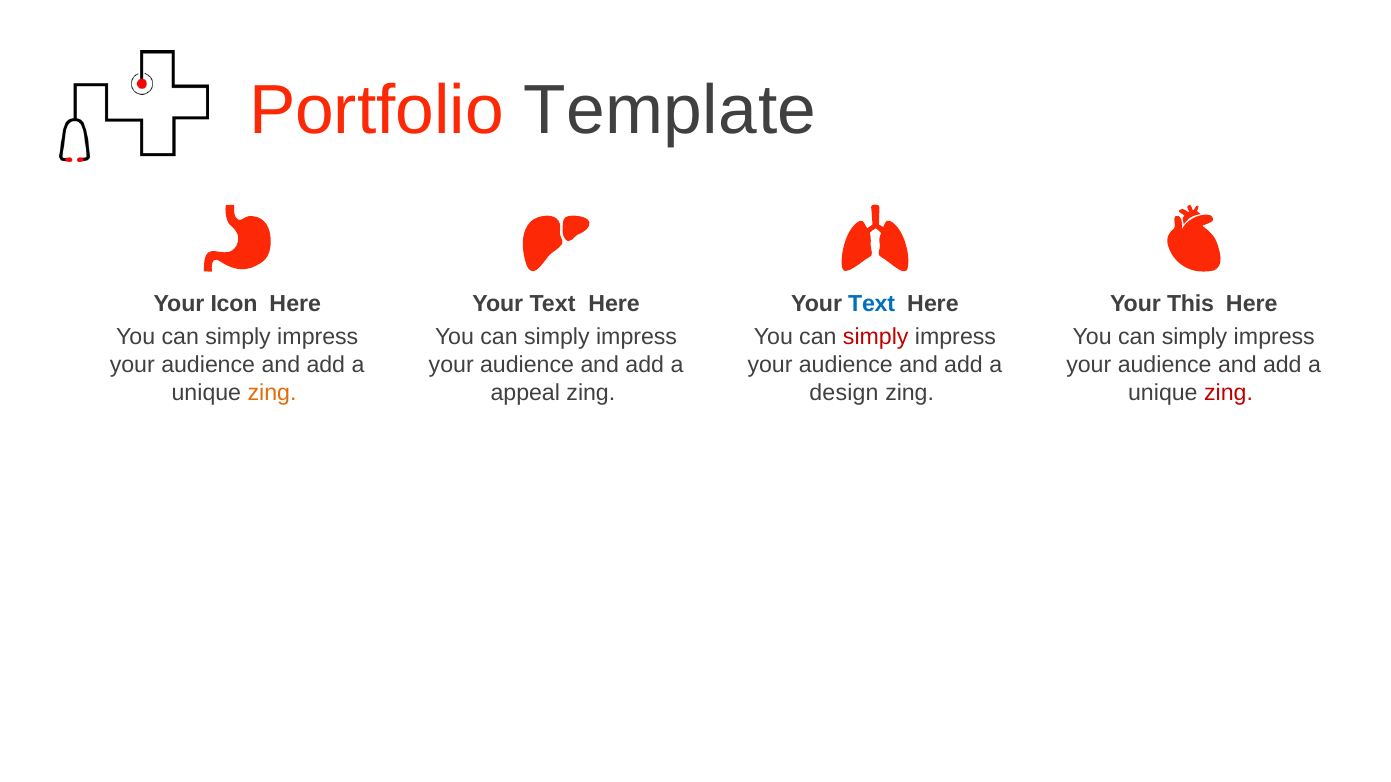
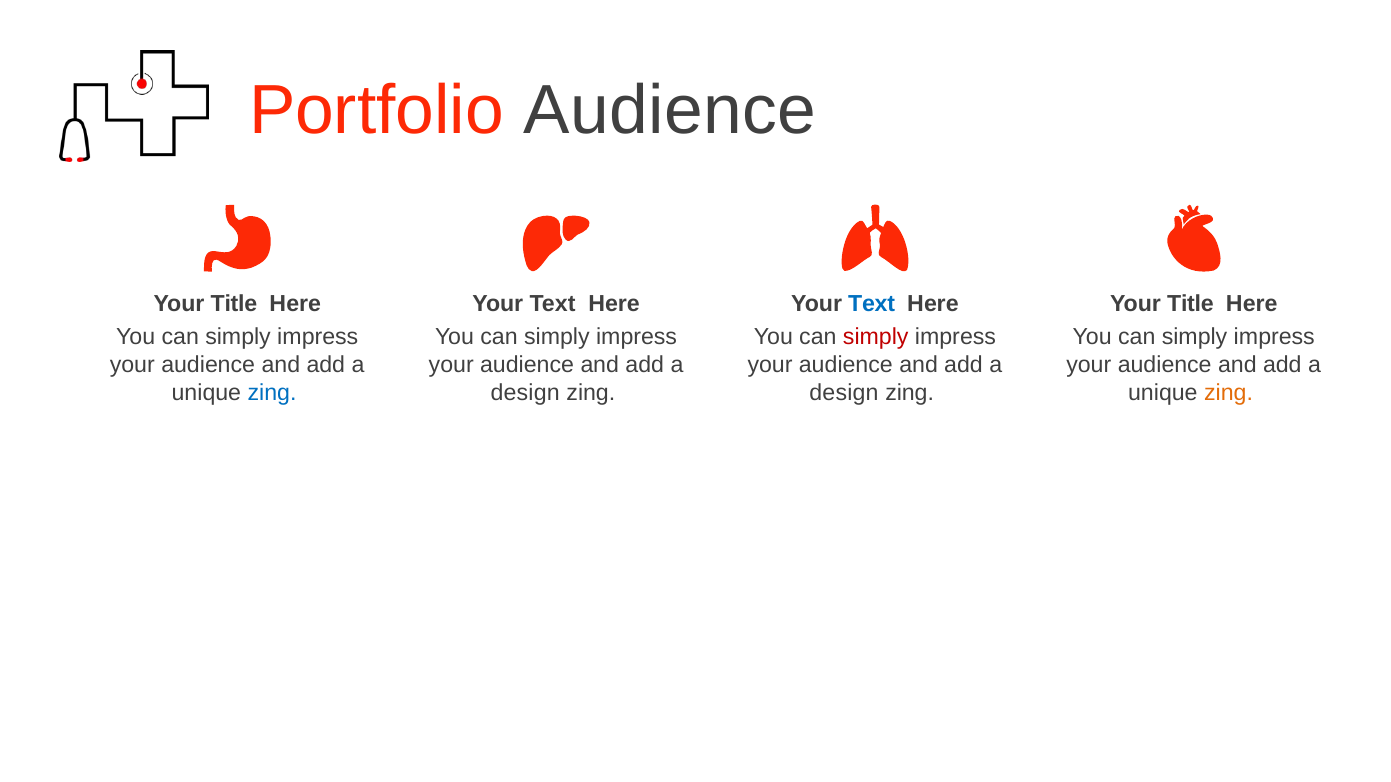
Portfolio Template: Template -> Audience (670, 110)
Icon: Icon -> Title (234, 304)
This: This -> Title (1190, 304)
zing colour: orange -> blue (272, 393)
appeal: appeal -> design (525, 393)
zing colour: red -> orange (1229, 393)
